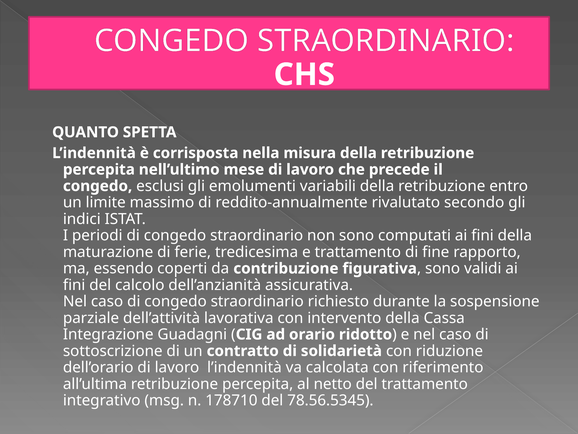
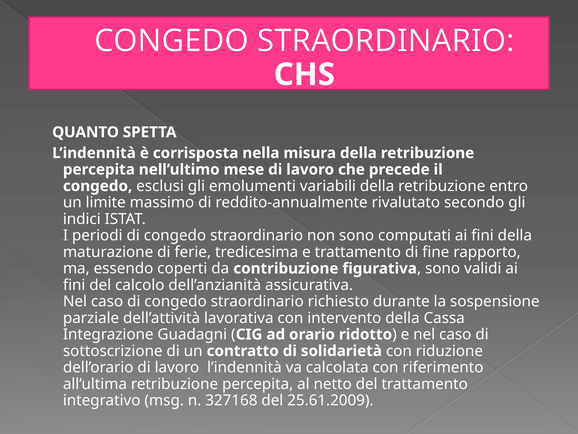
178710: 178710 -> 327168 (231, 400)
78.56.5345: 78.56.5345 -> 25.61.2009 (330, 400)
